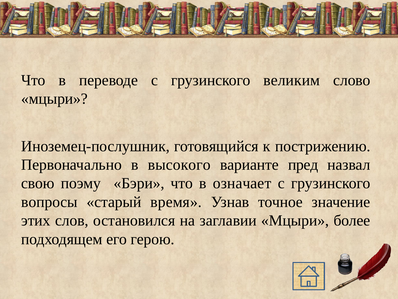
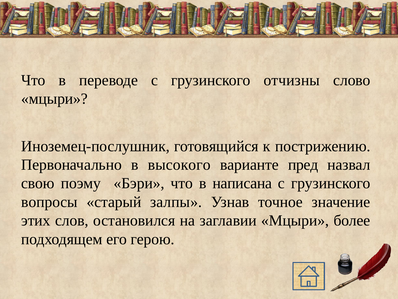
великим: великим -> отчизны (292, 80)
означает: означает -> написана (242, 183)
время: время -> залпы (176, 202)
